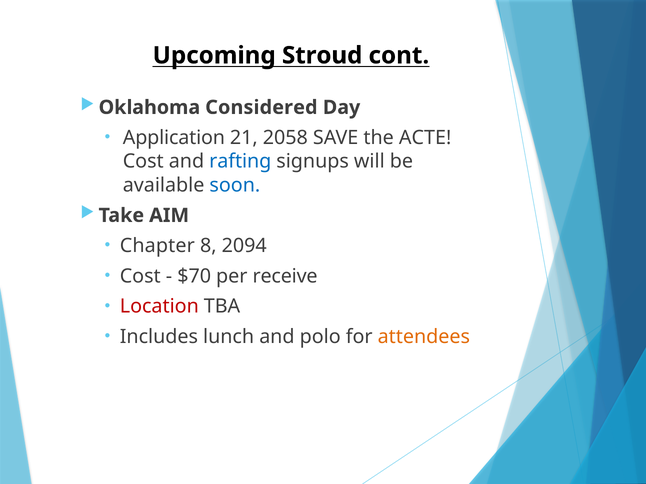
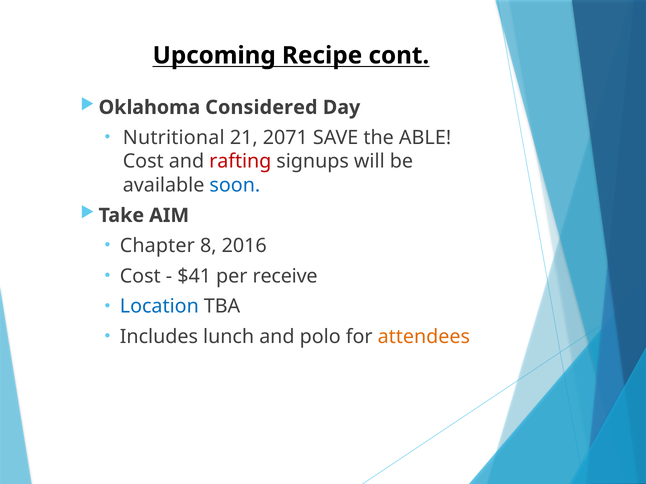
Stroud: Stroud -> Recipe (322, 55)
Application: Application -> Nutritional (174, 138)
2058: 2058 -> 2071 (285, 138)
ACTE: ACTE -> ABLE (425, 138)
rafting colour: blue -> red (240, 162)
2094: 2094 -> 2016 (244, 246)
$70: $70 -> $41 (194, 276)
Location colour: red -> blue (159, 307)
